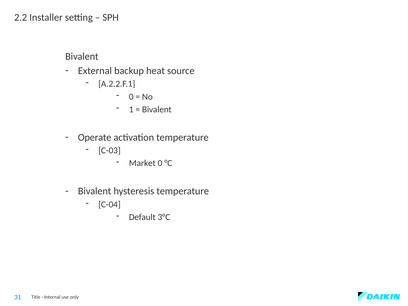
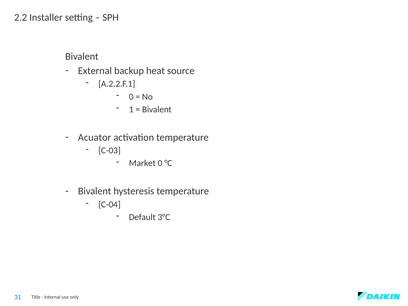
Operate: Operate -> Acuator (95, 137)
